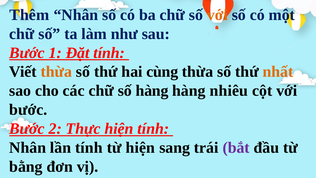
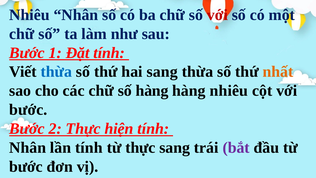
Thêm: Thêm -> Nhiêu (29, 15)
với colour: orange -> red (217, 15)
thừa colour: orange -> blue (56, 72)
hai cùng: cùng -> sang (162, 72)
từ hiện: hiện -> thực (140, 148)
bằng: bằng -> bước (26, 166)
